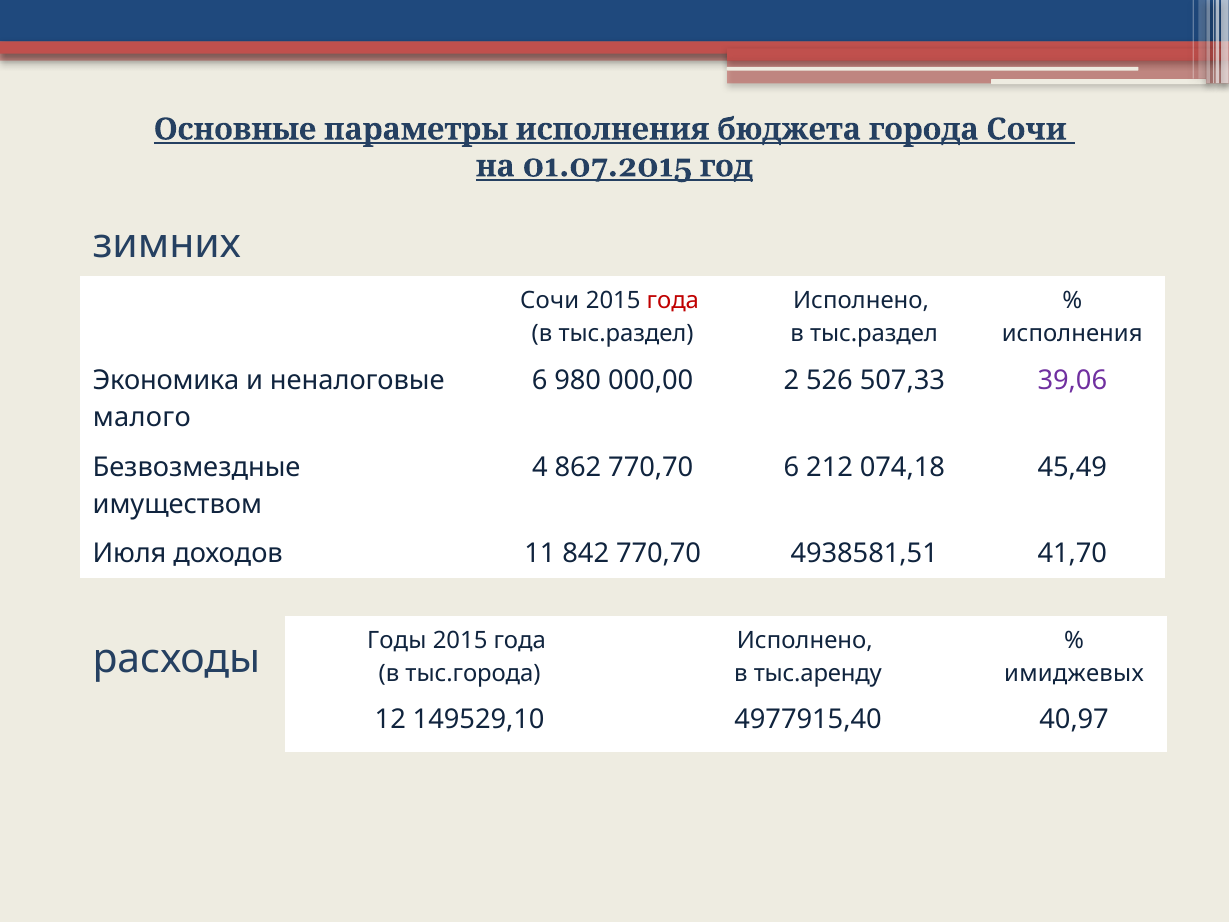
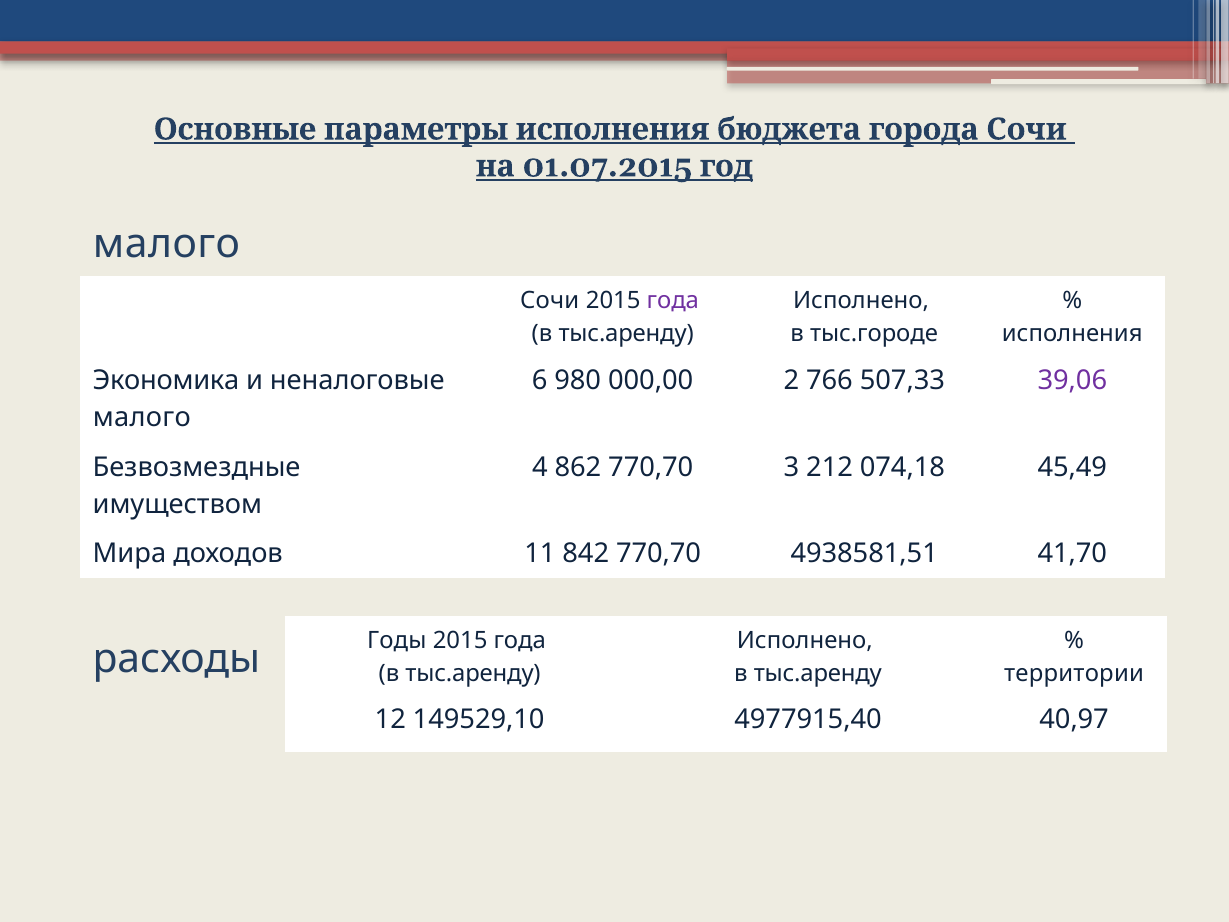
зимних: зимних -> малого (166, 244)
года colour: red -> purple (673, 301)
тыс.раздел: тыс.раздел -> тыс.аренду (626, 333)
тыс.раздел: тыс.раздел -> тыс.городе (874, 333)
526: 526 -> 766 (829, 381)
770,70 6: 6 -> 3 (792, 467)
Июля: Июля -> Мира (129, 554)
тыс.города: тыс.города -> тыс.аренду (473, 673)
имиджевых: имиджевых -> территории (1074, 673)
